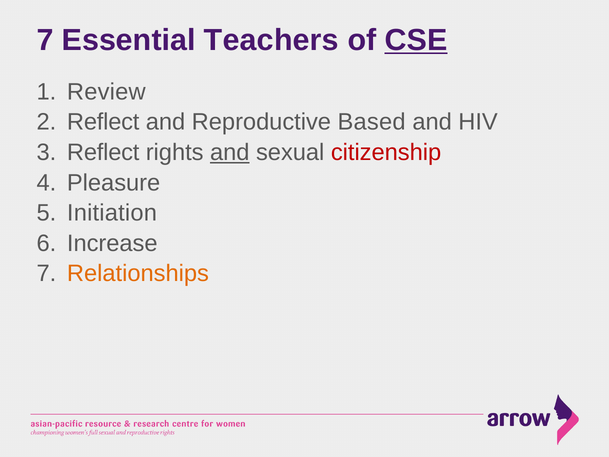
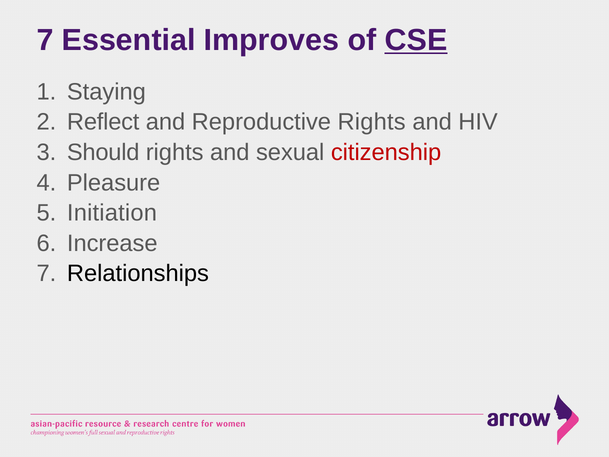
Teachers: Teachers -> Improves (271, 40)
Review: Review -> Staying (106, 92)
Reproductive Based: Based -> Rights (372, 122)
Reflect: Reflect -> Should (103, 152)
and underline: present -> none (230, 152)
Relationships colour: orange -> black (138, 273)
